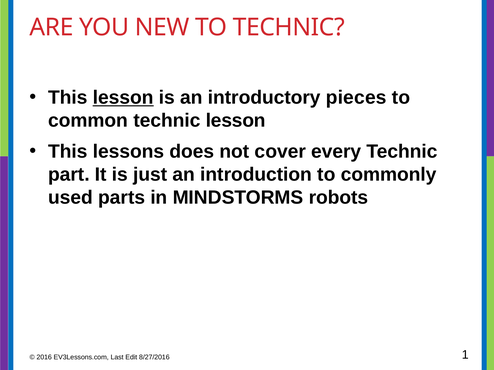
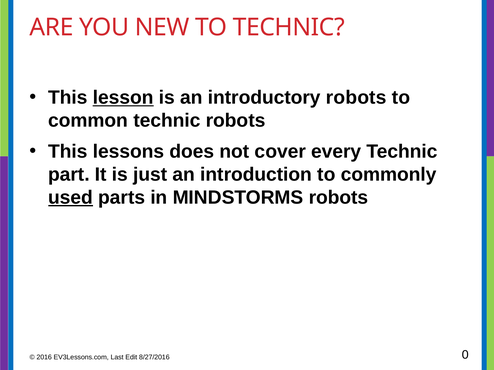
introductory pieces: pieces -> robots (356, 98)
technic lesson: lesson -> robots (236, 121)
used underline: none -> present (71, 198)
1: 1 -> 0 (465, 355)
